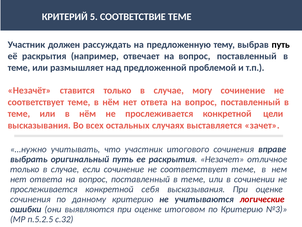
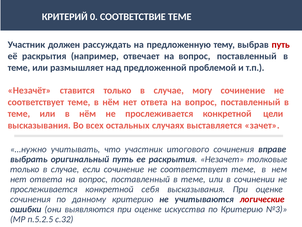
5: 5 -> 0 (94, 17)
путь colour: black -> red (281, 44)
отличное: отличное -> толковые (267, 159)
итоговом: итоговом -> искусства (185, 209)
